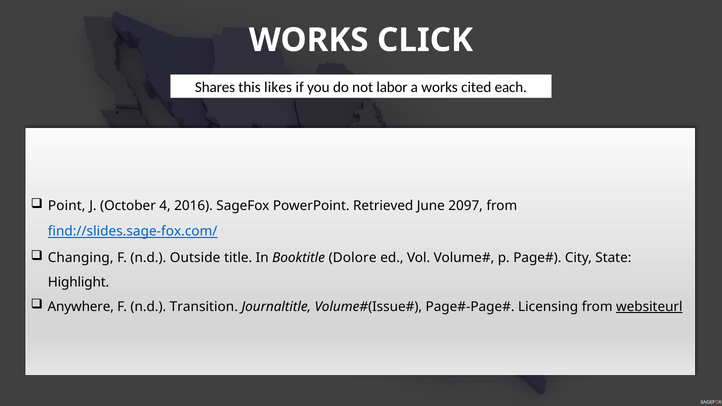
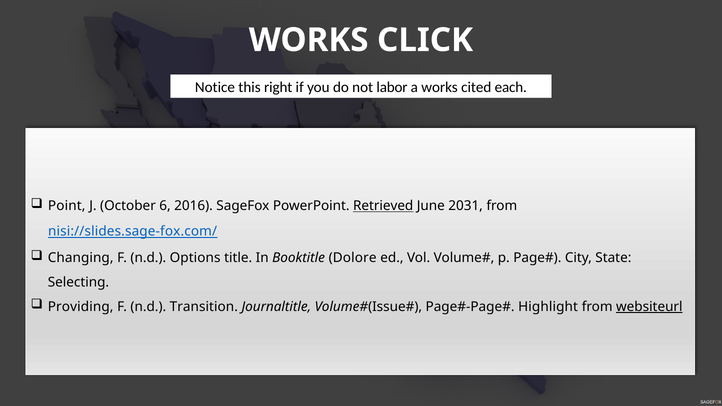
Shares: Shares -> Notice (215, 87)
likes: likes -> right (278, 87)
4: 4 -> 6 (165, 206)
Retrieved underline: none -> present (383, 206)
2097: 2097 -> 2031 (466, 206)
find://slides.sage-fox.com/: find://slides.sage-fox.com/ -> nisi://slides.sage-fox.com/ (133, 232)
Outside: Outside -> Options (195, 258)
Highlight: Highlight -> Selecting (78, 282)
Anywhere: Anywhere -> Providing (81, 307)
Licensing: Licensing -> Highlight (548, 307)
